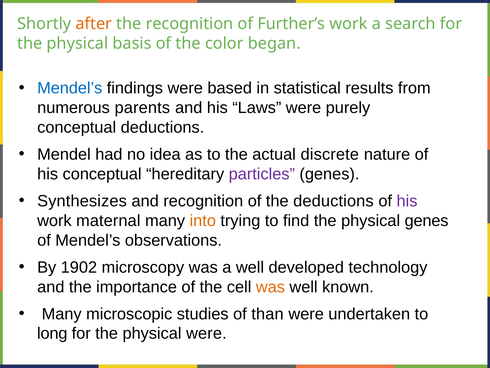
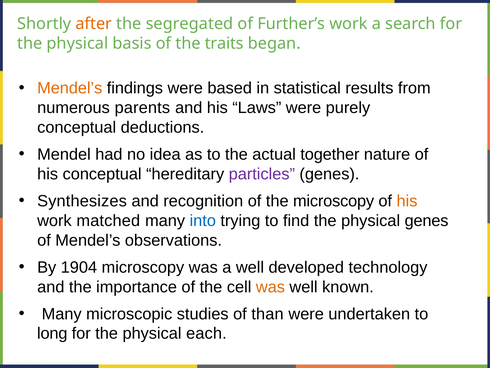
the recognition: recognition -> segregated (190, 24)
color: color -> traits (224, 43)
Mendel’s colour: blue -> orange (70, 88)
discrete: discrete -> together (330, 154)
the deductions: deductions -> microscopy (334, 201)
his colour: purple -> orange (407, 201)
maternal: maternal -> matched (108, 220)
into colour: orange -> blue (203, 220)
1902: 1902 -> 1904 (79, 267)
physical were: were -> each (206, 333)
